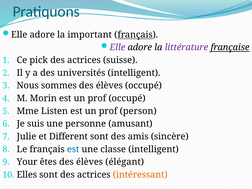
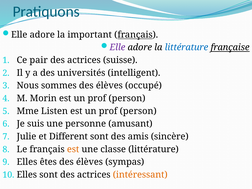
littérature colour: purple -> blue (186, 47)
pick: pick -> pair (39, 60)
occupé: occupé -> person (127, 98)
est colour: blue -> orange (73, 149)
classe intelligent: intelligent -> littérature (153, 149)
Your: Your -> Elles (27, 162)
élégant: élégant -> sympas (125, 162)
